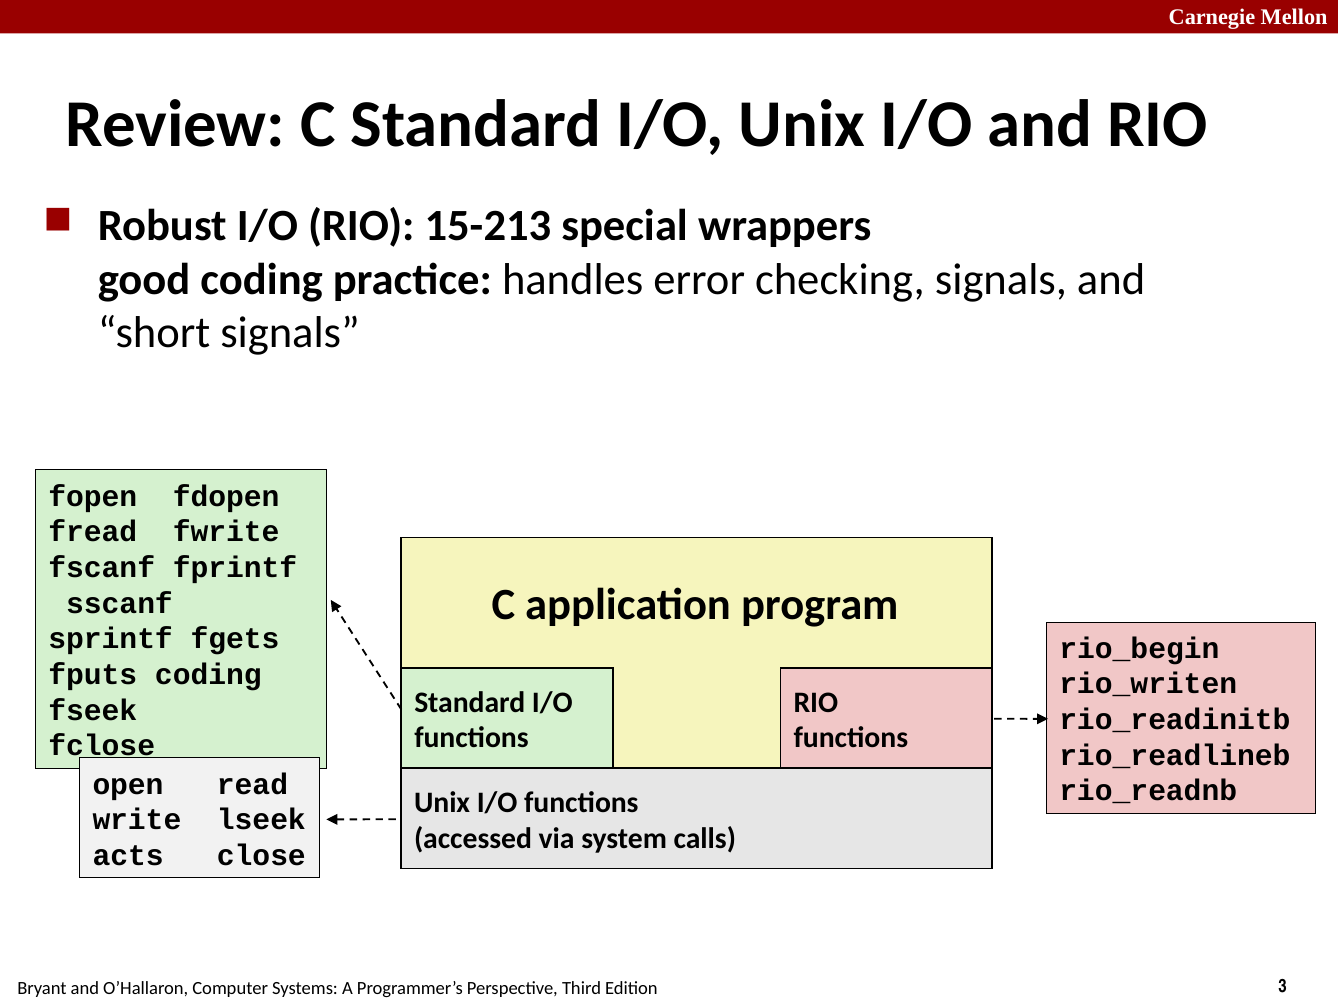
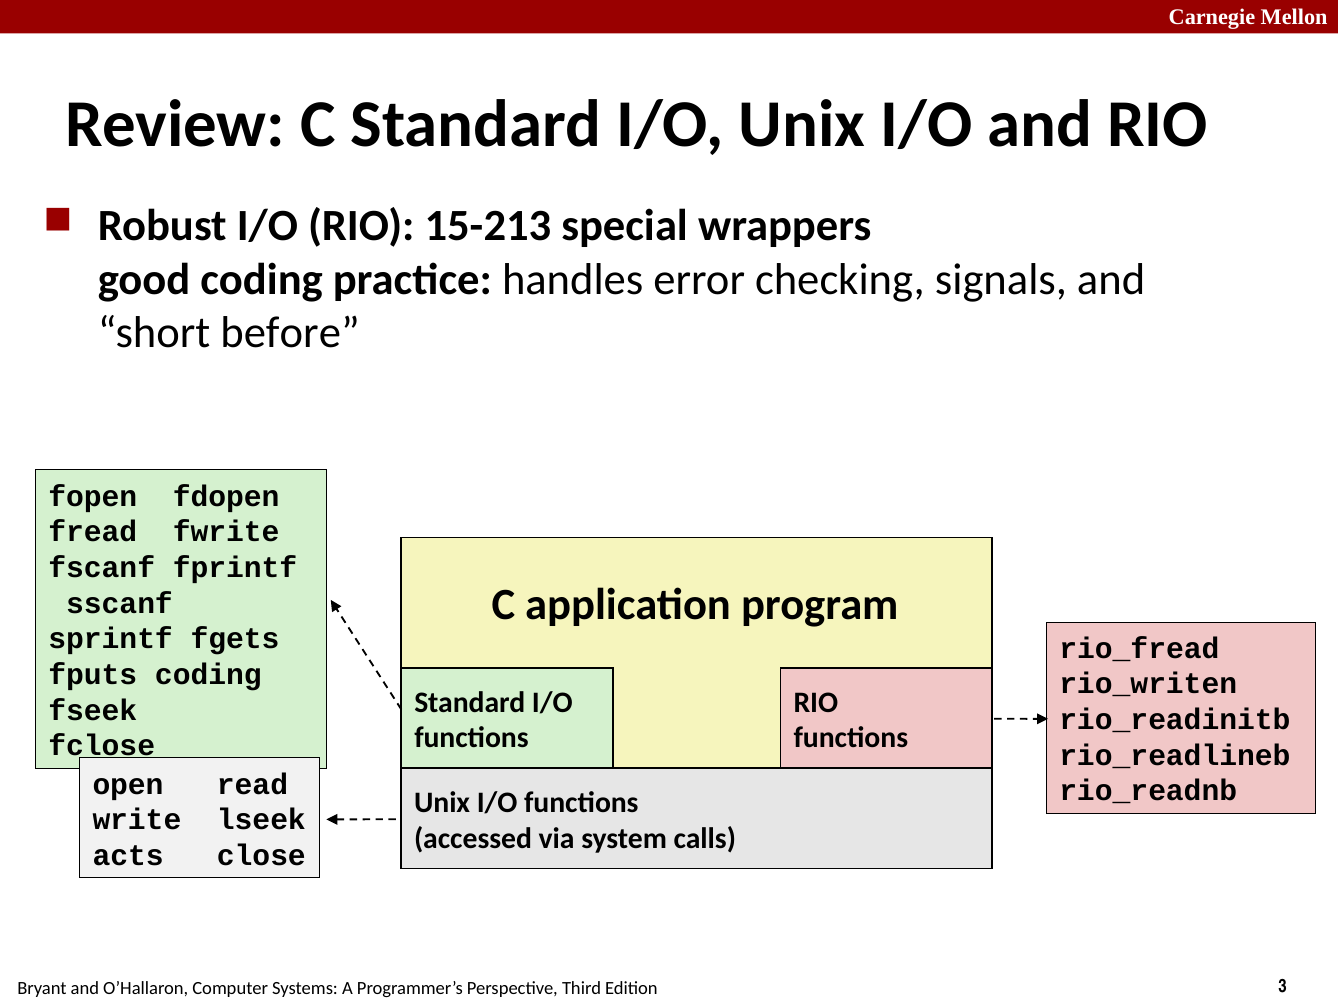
short signals: signals -> before (290, 333)
rio_begin: rio_begin -> rio_fread (1139, 649)
